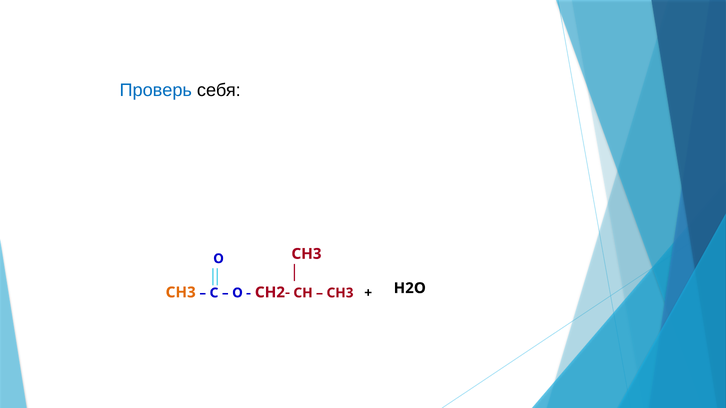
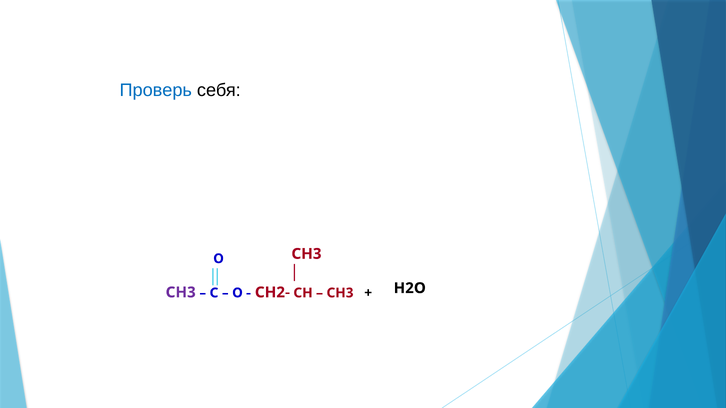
СН3 colour: orange -> purple (181, 293)
